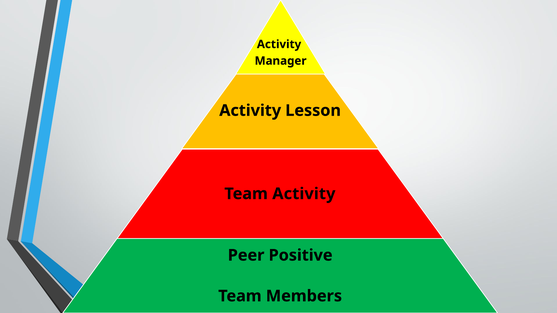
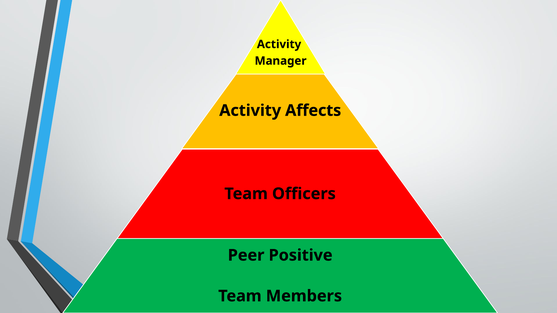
Lesson: Lesson -> Affects (313, 111)
Team Activity: Activity -> Officers (304, 194)
